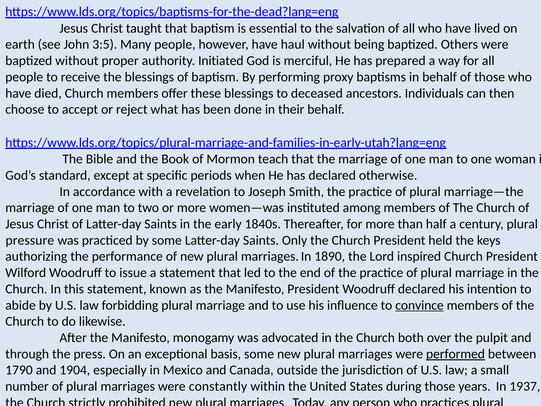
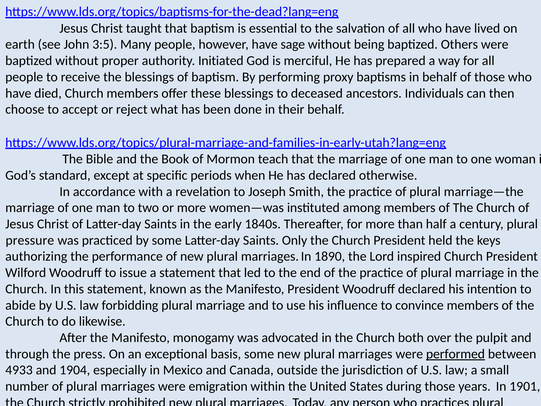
haul: haul -> sage (293, 44)
convince underline: present -> none (420, 305)
1790: 1790 -> 4933 (19, 370)
constantly: constantly -> emigration (218, 386)
1937: 1937 -> 1901 (525, 386)
